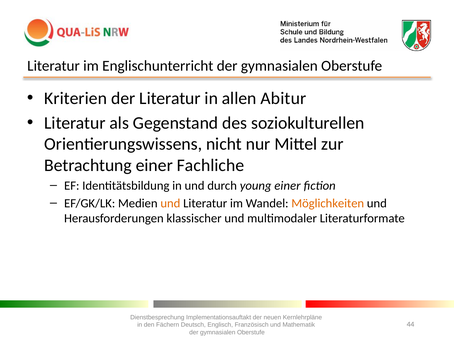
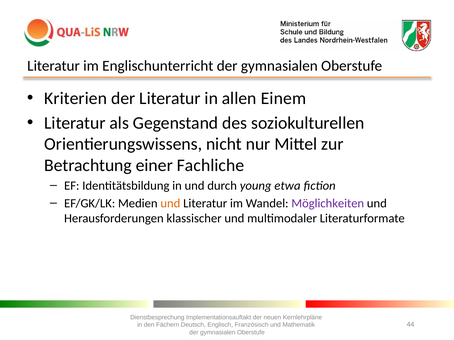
Abitur: Abitur -> Einem (283, 99)
young einer: einer -> etwa (287, 186)
Möglichkeiten colour: orange -> purple (328, 203)
